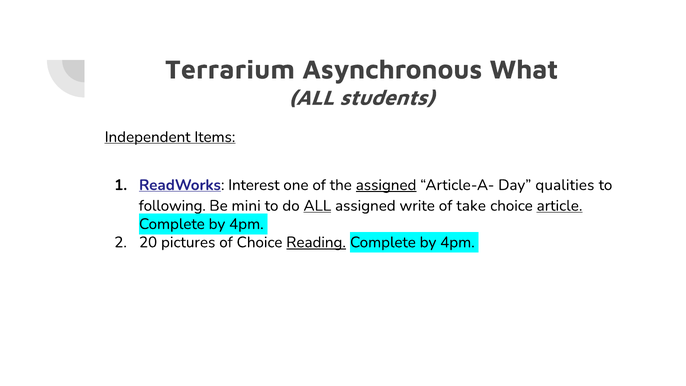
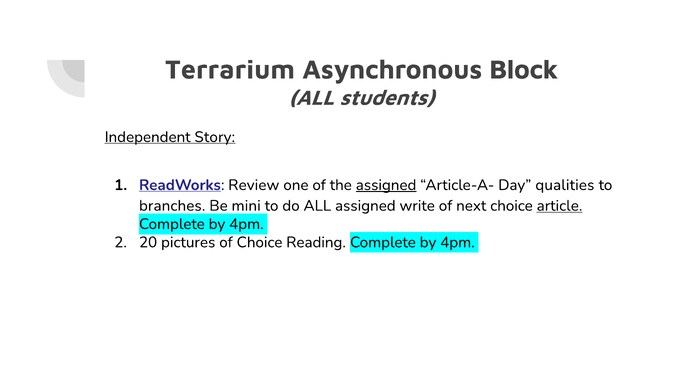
What: What -> Block (524, 70)
Items: Items -> Story (215, 137)
Interest: Interest -> Review (254, 185)
following: following -> branches (172, 206)
ALL underline: present -> none (317, 206)
take: take -> next (471, 206)
Reading underline: present -> none (316, 242)
